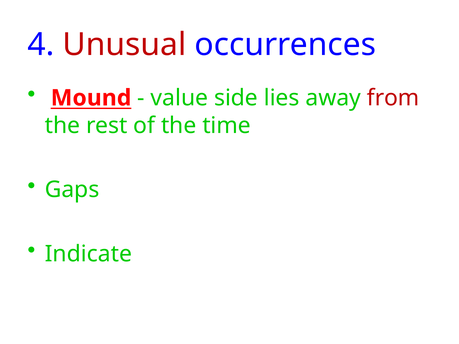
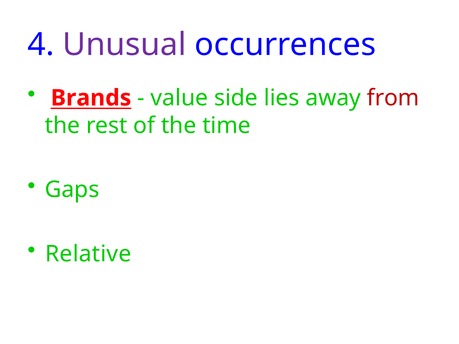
Unusual colour: red -> purple (124, 45)
Mound: Mound -> Brands (91, 98)
Indicate: Indicate -> Relative (88, 254)
